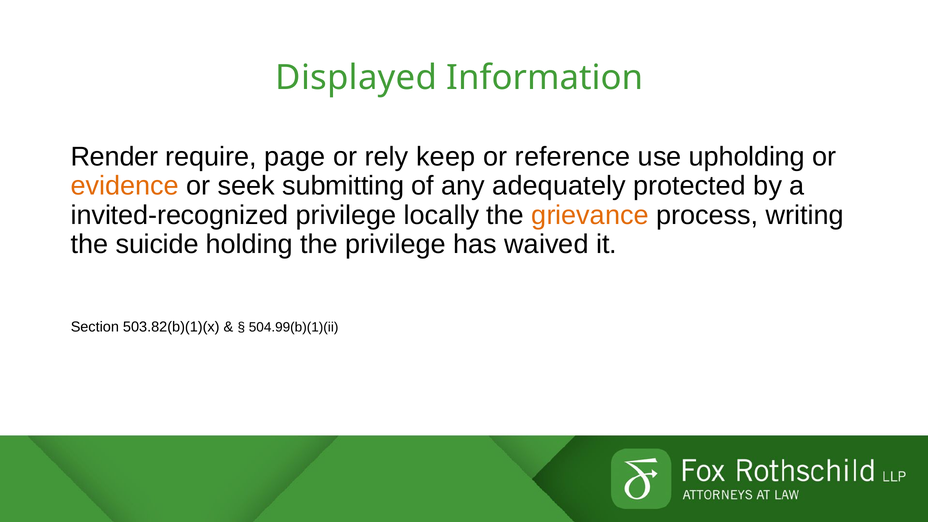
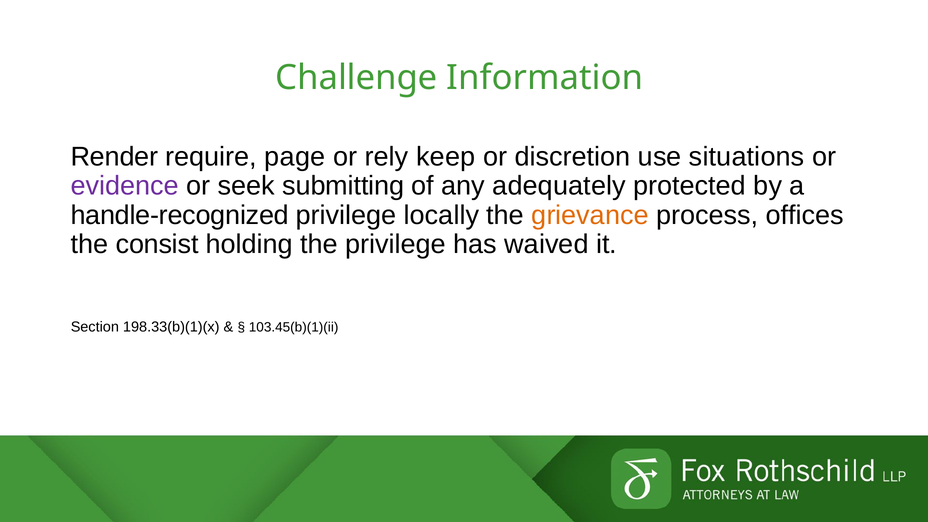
Displayed: Displayed -> Challenge (357, 78)
reference: reference -> discretion (573, 157)
upholding: upholding -> situations (747, 157)
evidence colour: orange -> purple (125, 186)
invited-recognized: invited-recognized -> handle-recognized (180, 215)
writing: writing -> offices (805, 215)
suicide: suicide -> consist (157, 244)
503.82(b)(1)(x: 503.82(b)(1)(x -> 198.33(b)(1)(x (171, 327)
504.99(b)(1)(ii: 504.99(b)(1)(ii -> 103.45(b)(1)(ii (294, 328)
